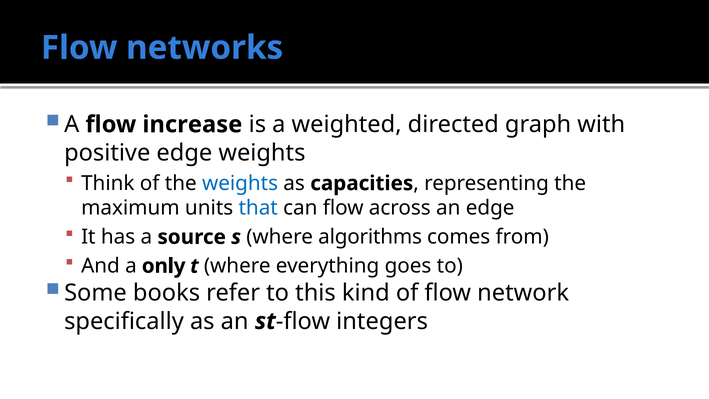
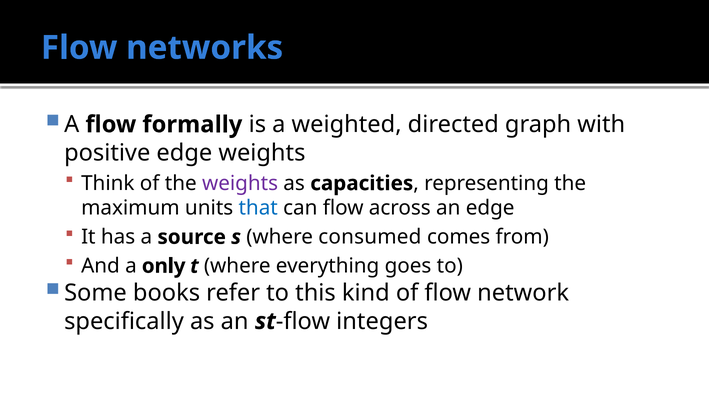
increase: increase -> formally (192, 124)
weights colour: blue -> purple (240, 183)
algorithms: algorithms -> consumed (370, 237)
